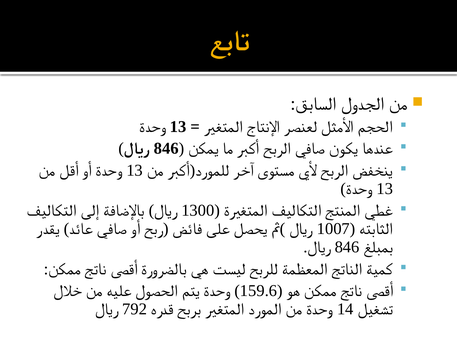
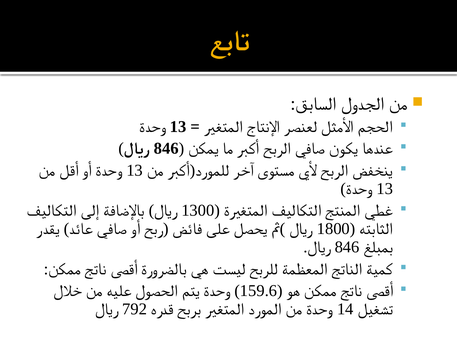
1007: 1007 -> 1800 (333, 229)
